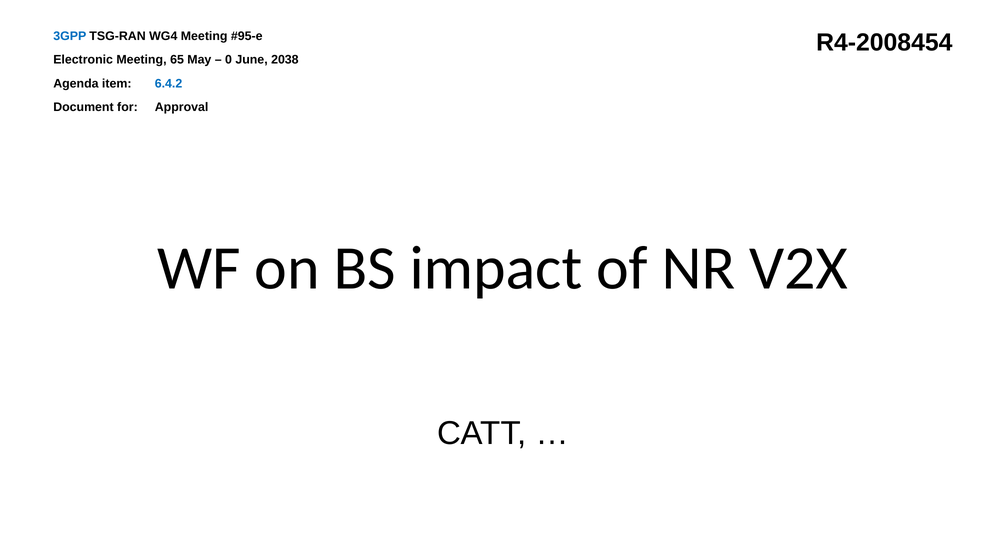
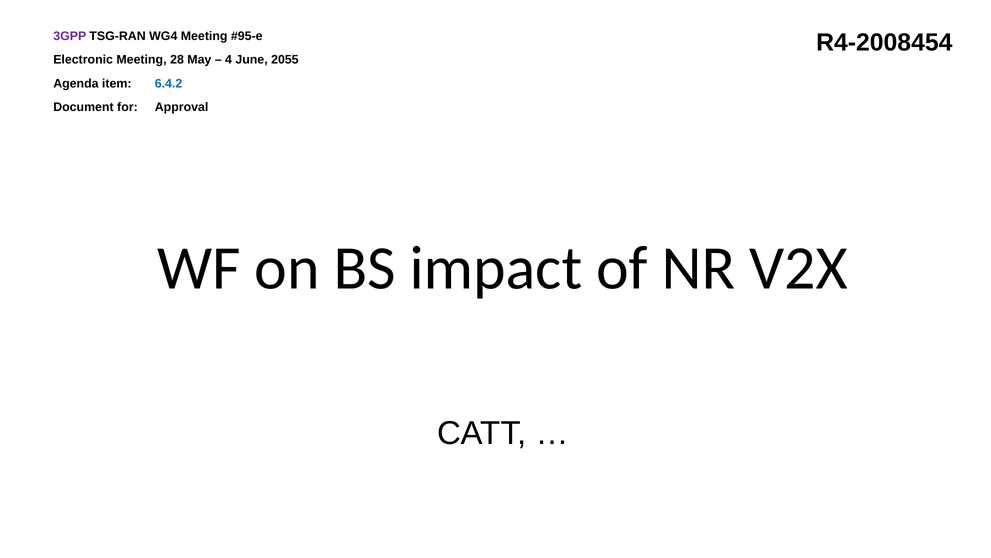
3GPP colour: blue -> purple (70, 36)
65: 65 -> 28 (177, 60)
0: 0 -> 4 (229, 60)
2038: 2038 -> 2055 (285, 60)
